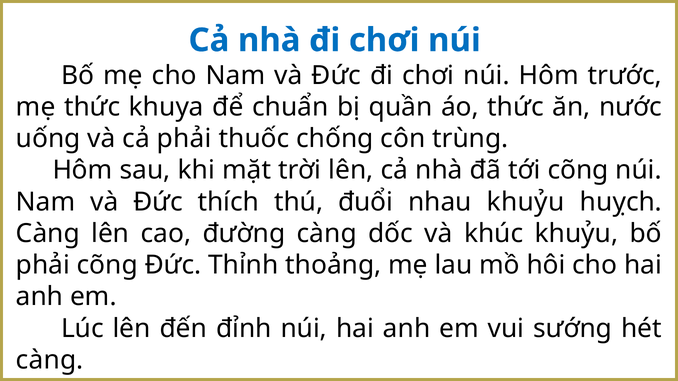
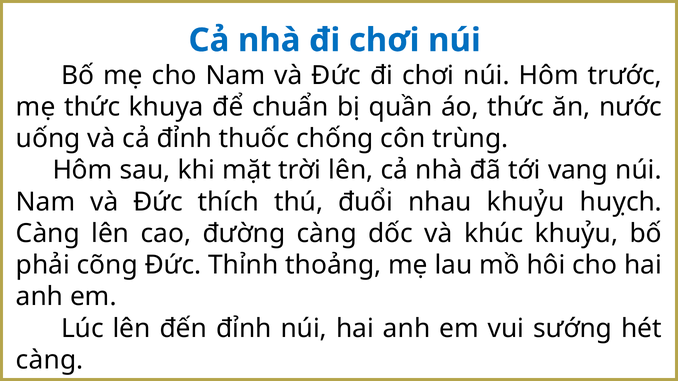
cả phải: phải -> đỉnh (184, 139)
tới cõng: cõng -> vang (578, 170)
